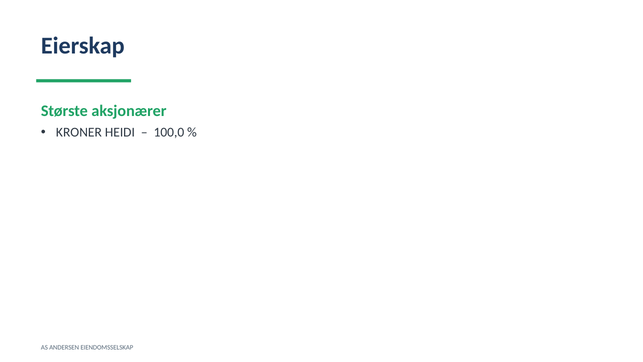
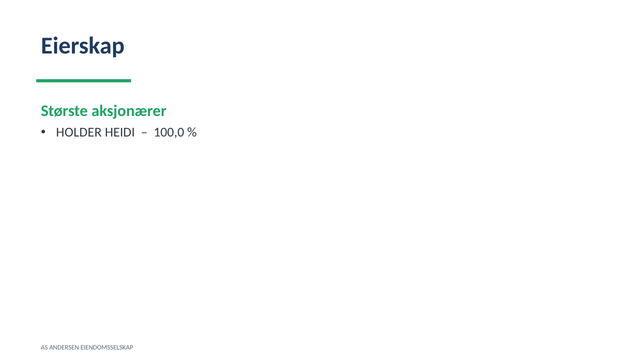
KRONER: KRONER -> HOLDER (79, 132)
